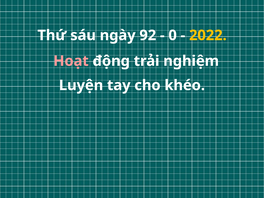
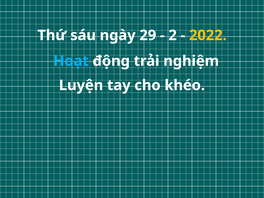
92: 92 -> 29 (148, 35)
0: 0 -> 2 (173, 35)
Hoạt colour: pink -> light blue (71, 61)
